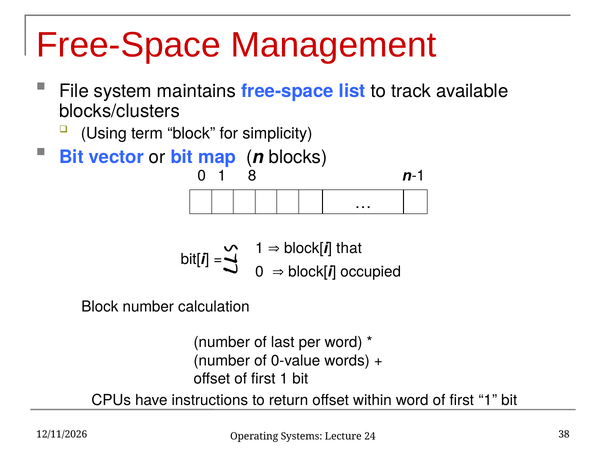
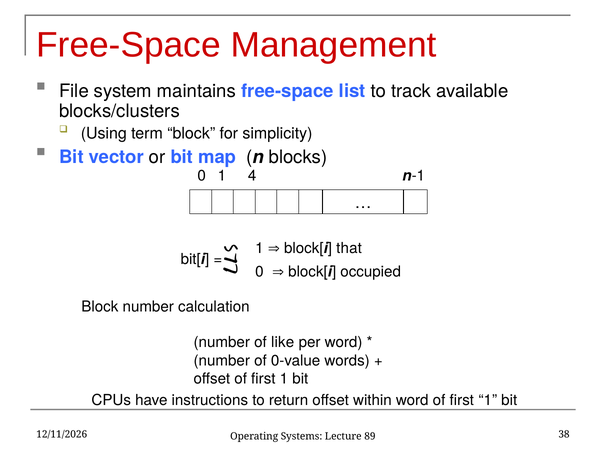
8: 8 -> 4 (252, 175)
last: last -> like (283, 342)
24: 24 -> 89 (370, 436)
